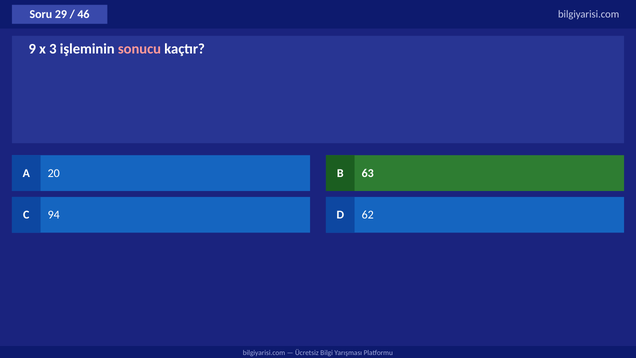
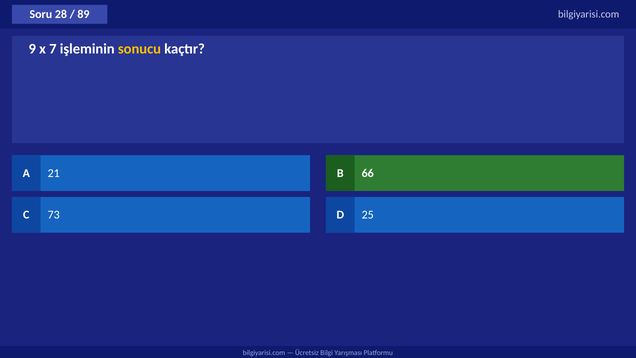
29: 29 -> 28 (61, 15)
46: 46 -> 89 (83, 15)
3: 3 -> 7 (53, 49)
sonucu colour: pink -> yellow (140, 49)
20: 20 -> 21 (54, 173)
63: 63 -> 66 (368, 173)
94: 94 -> 73 (54, 215)
62: 62 -> 25 (368, 215)
